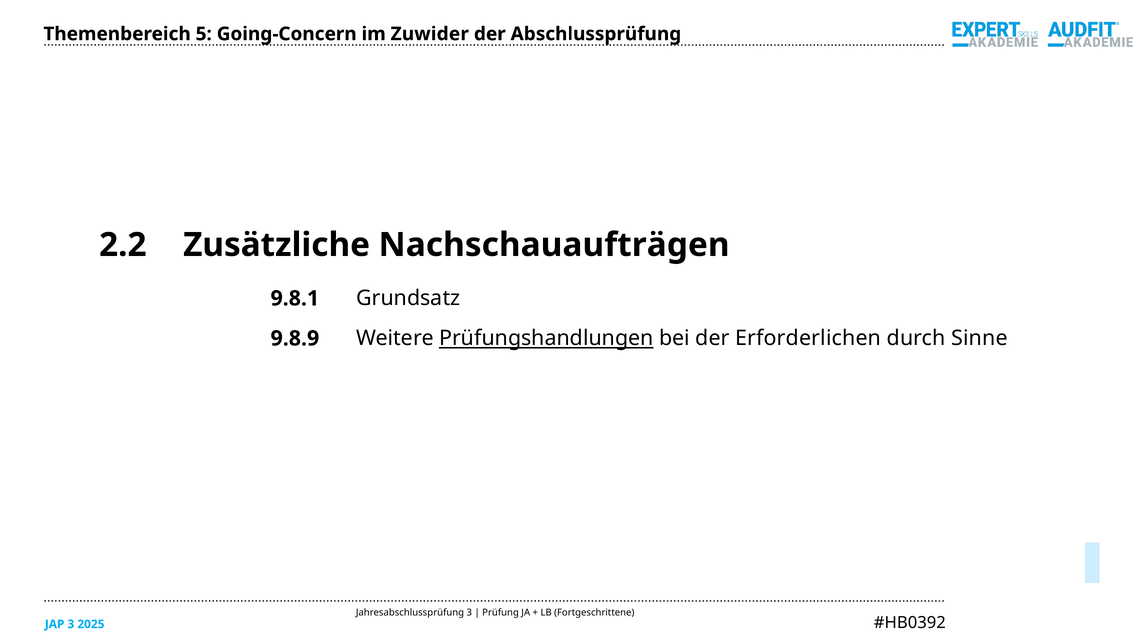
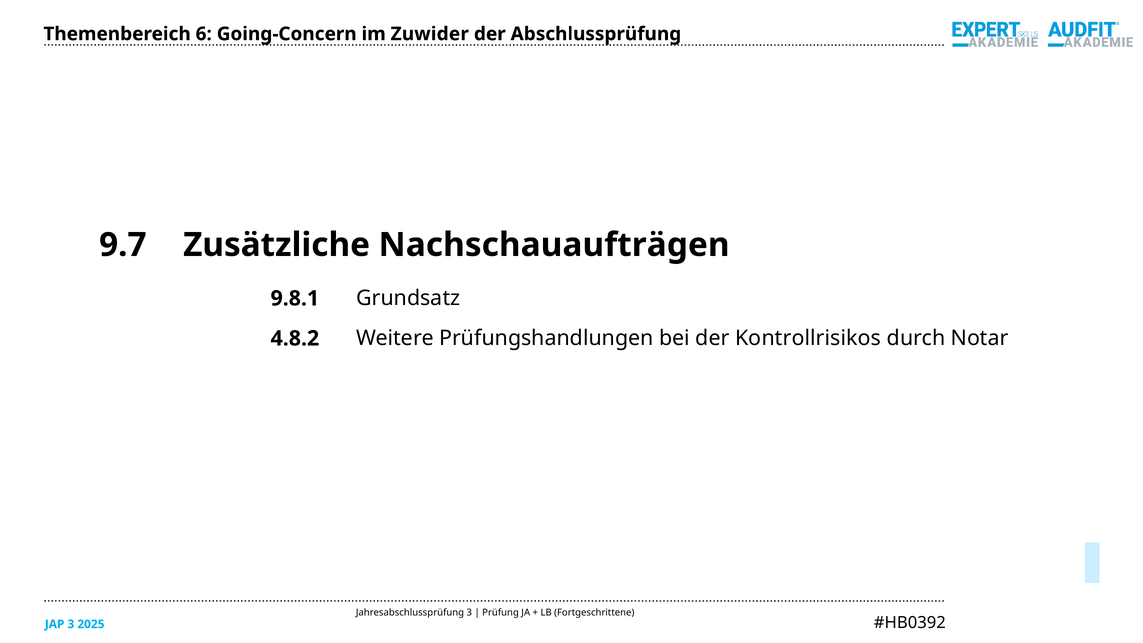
Themenbereich 5: 5 -> 6 (204, 34)
2.2: 2.2 -> 9.7 (123, 245)
9.8.9: 9.8.9 -> 4.8.2 (295, 338)
Prüfungshandlungen underline: present -> none (546, 338)
Erforderlichen: Erforderlichen -> Kontrollrisikos (808, 338)
Sinne: Sinne -> Notar (980, 338)
